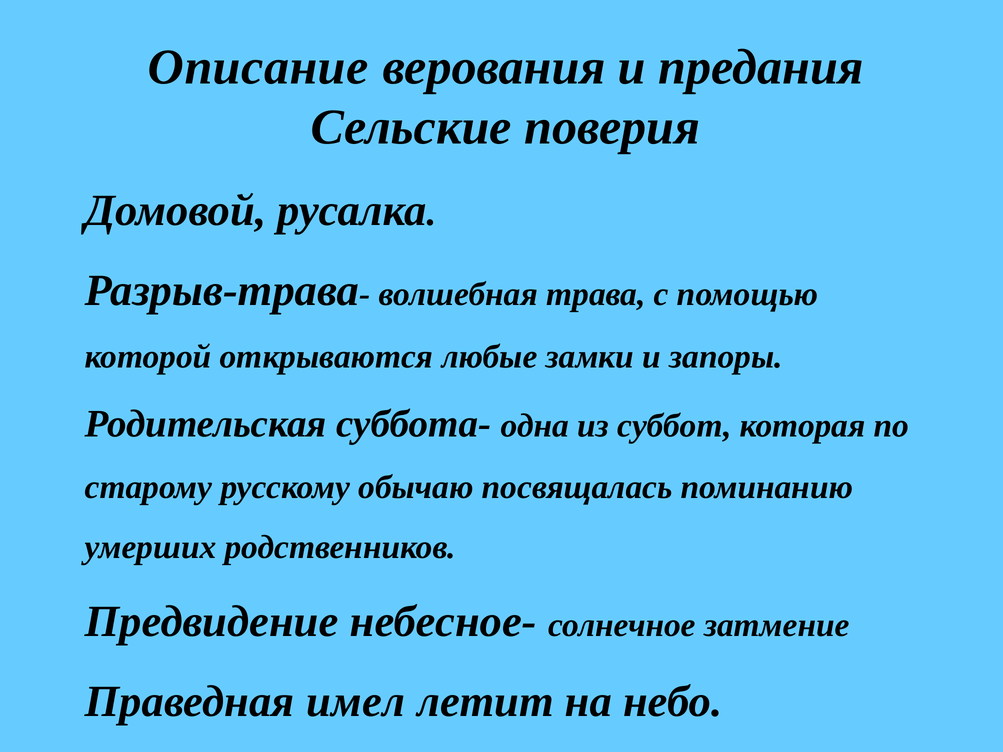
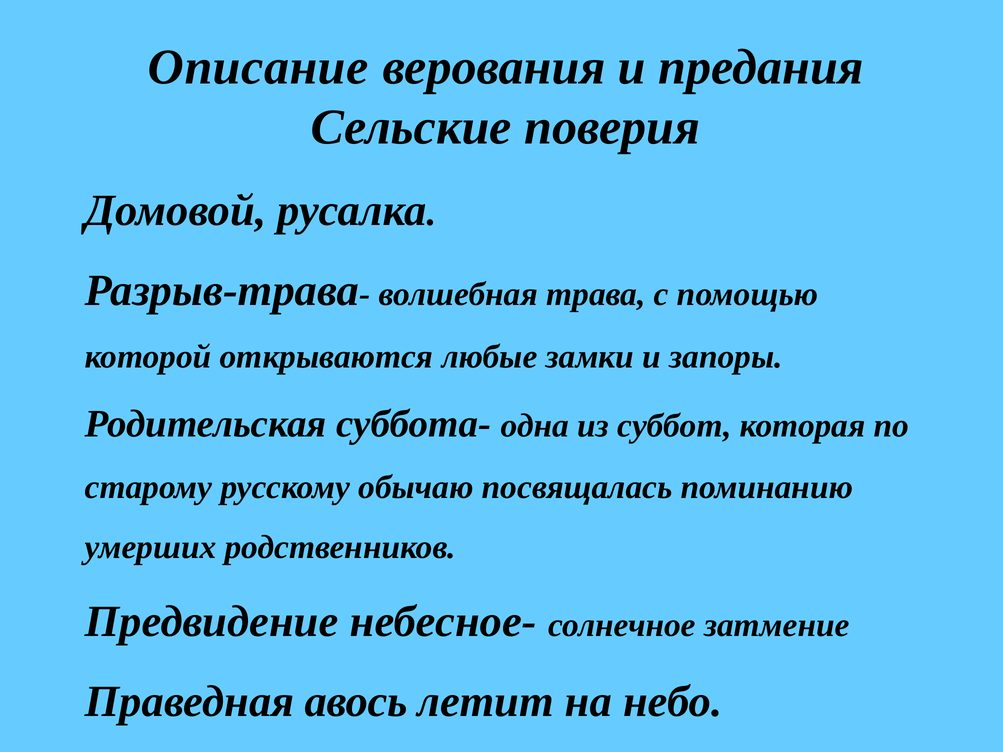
имел: имел -> авось (356, 702)
